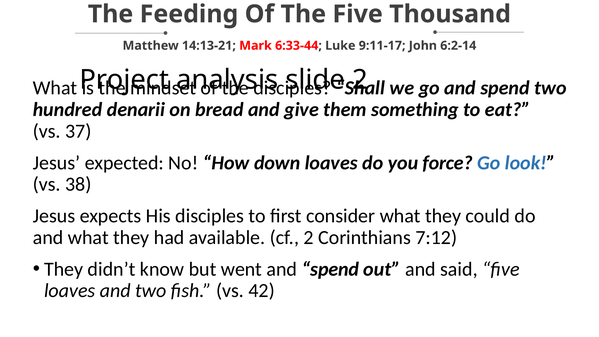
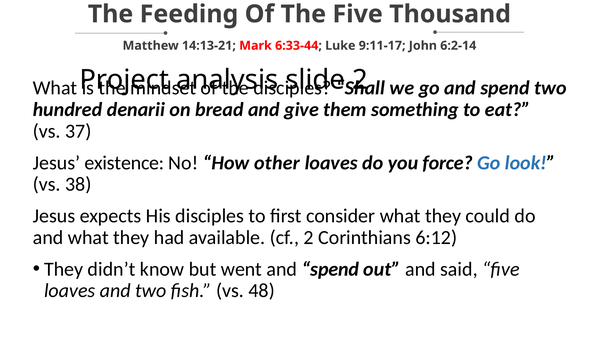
expected: expected -> existence (124, 163)
down: down -> other (277, 163)
7:12: 7:12 -> 6:12 (436, 237)
42: 42 -> 48 (262, 291)
